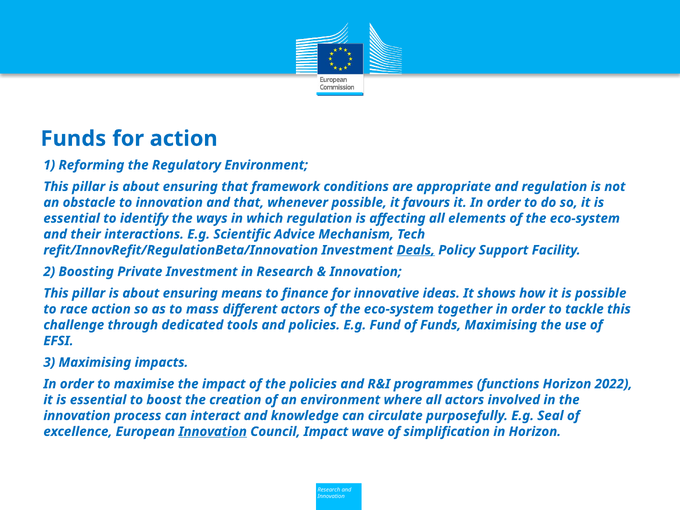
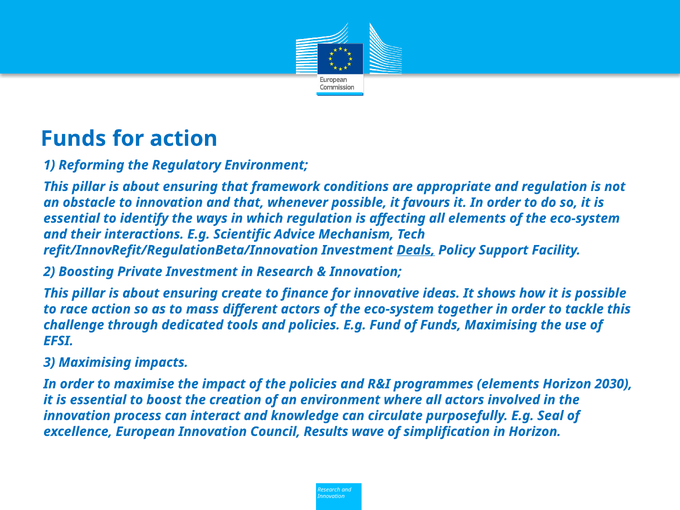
means: means -> create (242, 293)
programmes functions: functions -> elements (508, 384)
2022: 2022 -> 2030 (613, 384)
Innovation underline: present -> none (213, 432)
Council Impact: Impact -> Results (326, 432)
